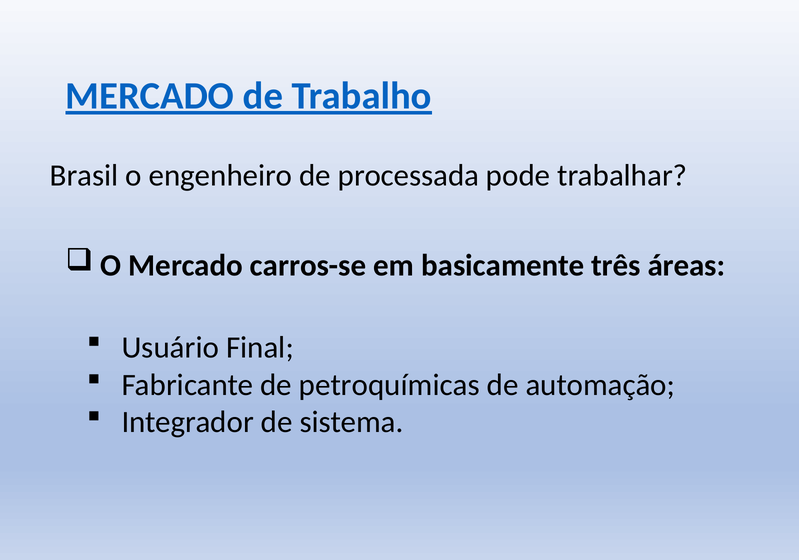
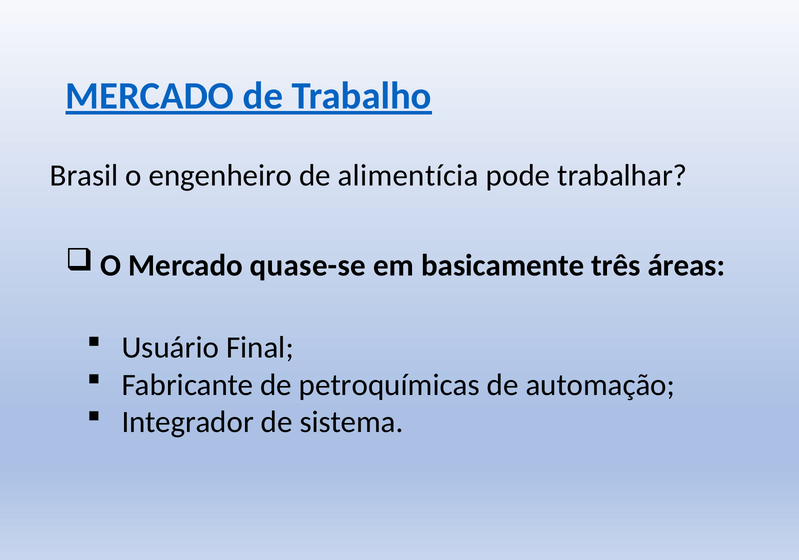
processada: processada -> alimentícia (408, 175)
carros-se: carros-se -> quase-se (308, 265)
